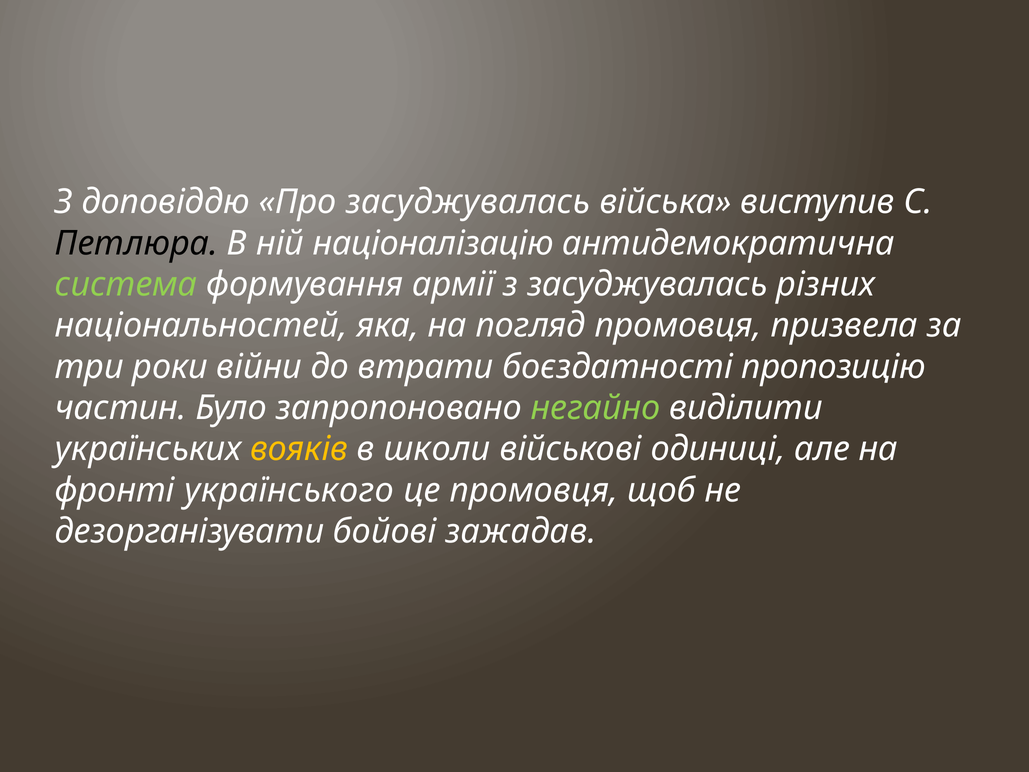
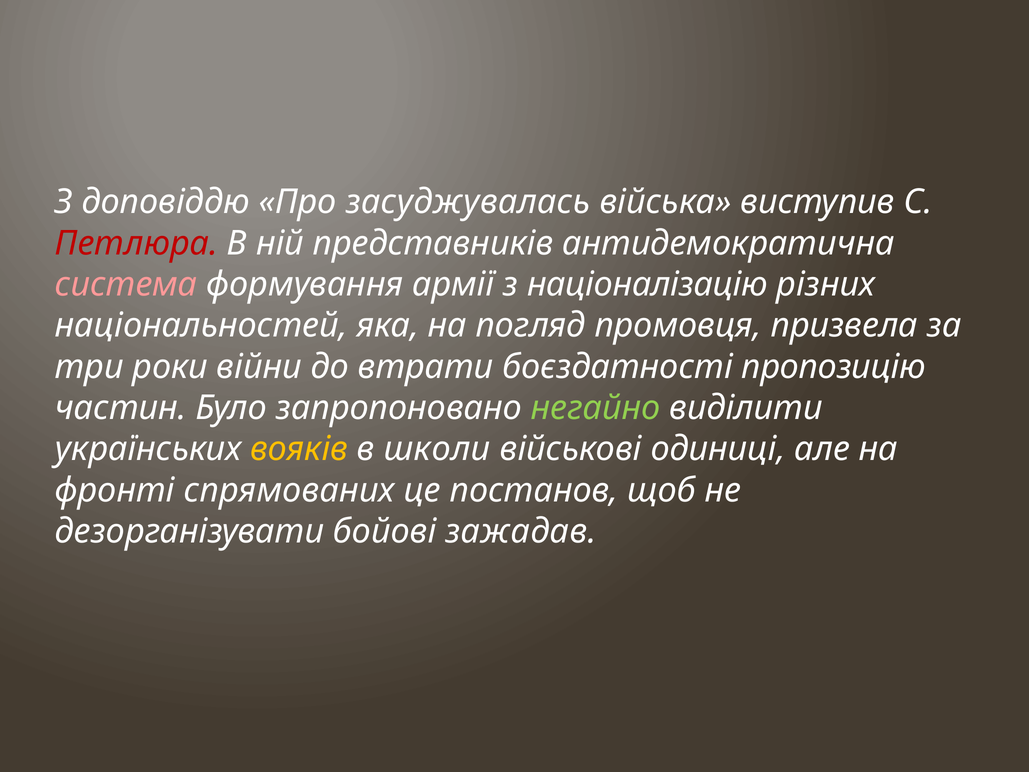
Петлюра colour: black -> red (136, 243)
націоналізацію: націоналізацію -> представників (433, 243)
система colour: light green -> pink (126, 284)
з засуджувалась: засуджувалась -> націоналізацію (648, 284)
українського: українського -> спрямованих (289, 490)
це промовця: промовця -> постанов (534, 490)
